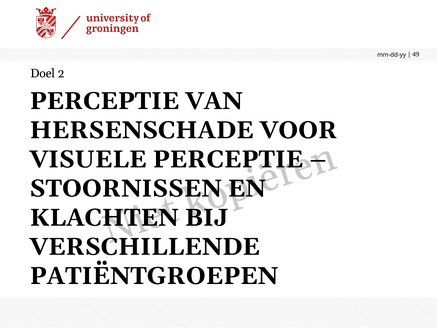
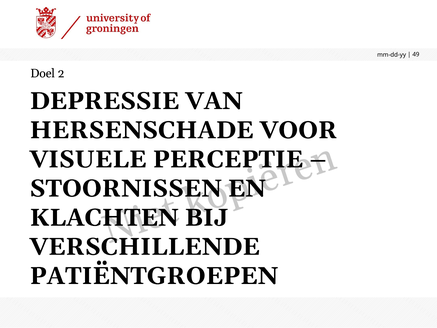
PERCEPTIE: PERCEPTIE -> DEPRESSIE (105, 101)
